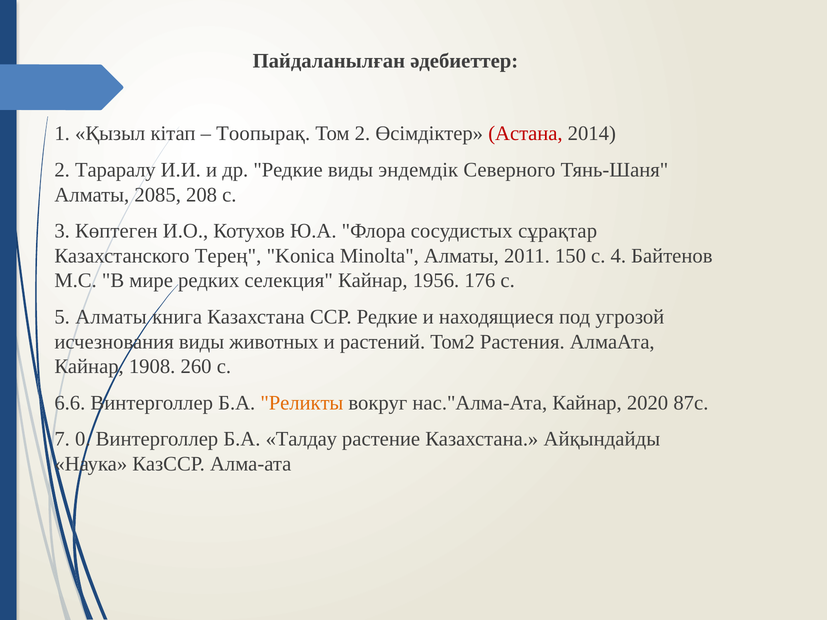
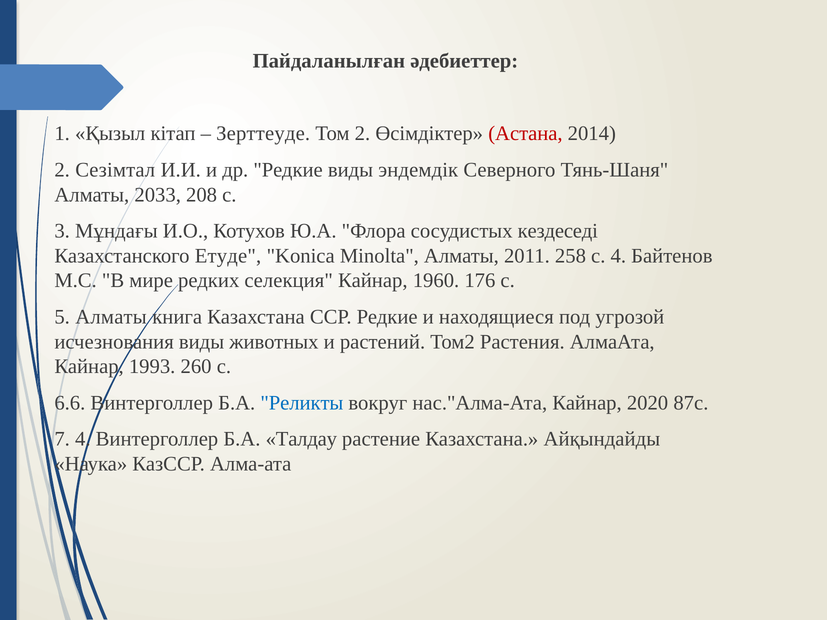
Тоопырақ: Тоопырақ -> Зерттеуде (263, 134)
Tapаралу: Tapаралу -> Сезімтал (115, 170)
2085: 2085 -> 2033 (158, 195)
Көптеген: Көптеген -> Мұндағы (116, 231)
сұрақтар: сұрақтар -> кездеседі (558, 231)
Терең: Терең -> Етуде (228, 256)
150: 150 -> 258 (570, 256)
1956: 1956 -> 1960 (436, 281)
1908: 1908 -> 1993 (152, 367)
Реликты colour: orange -> blue (302, 403)
7 0: 0 -> 4 (83, 439)
